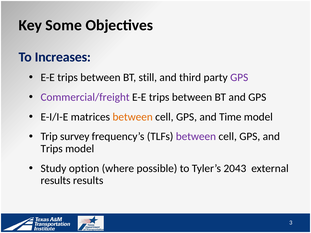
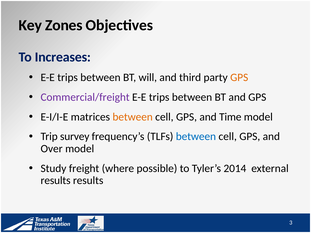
Some: Some -> Zones (64, 25)
still: still -> will (148, 77)
GPS colour: purple -> orange (239, 77)
between colour: purple -> blue (196, 137)
Trips: Trips -> Over (52, 149)
option: option -> freight (84, 169)
2043: 2043 -> 2014 (235, 169)
